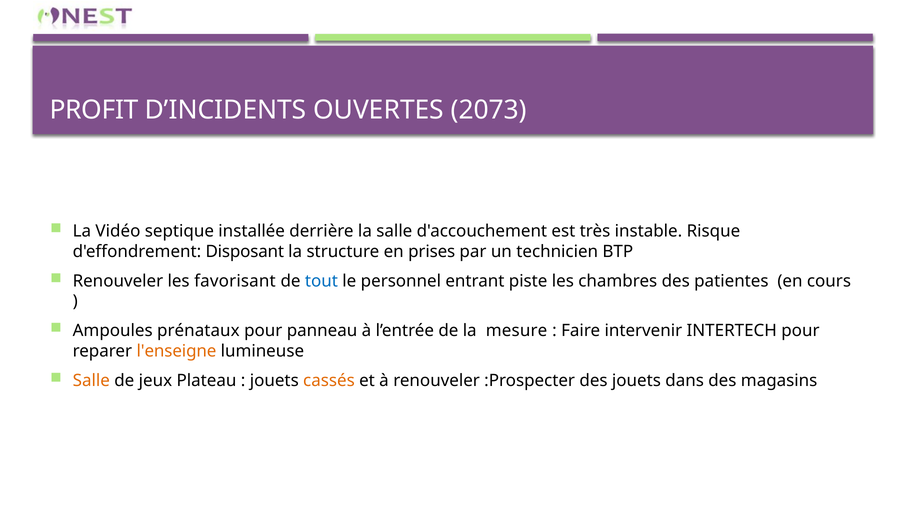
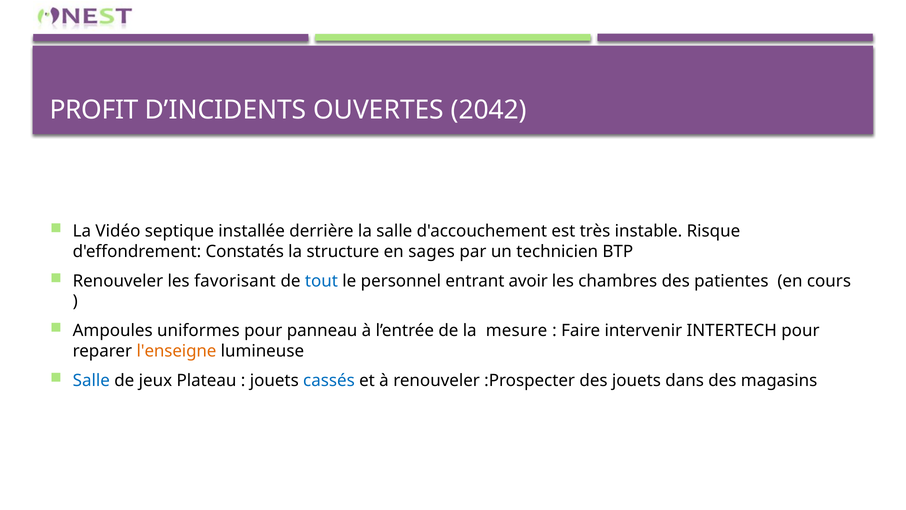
2073: 2073 -> 2042 (489, 110)
Disposant: Disposant -> Constatés (245, 251)
prises: prises -> sages (432, 251)
piste: piste -> avoir (528, 281)
prénataux: prénataux -> uniformes (198, 331)
Salle colour: orange -> blue (91, 380)
cassés colour: orange -> blue (329, 380)
